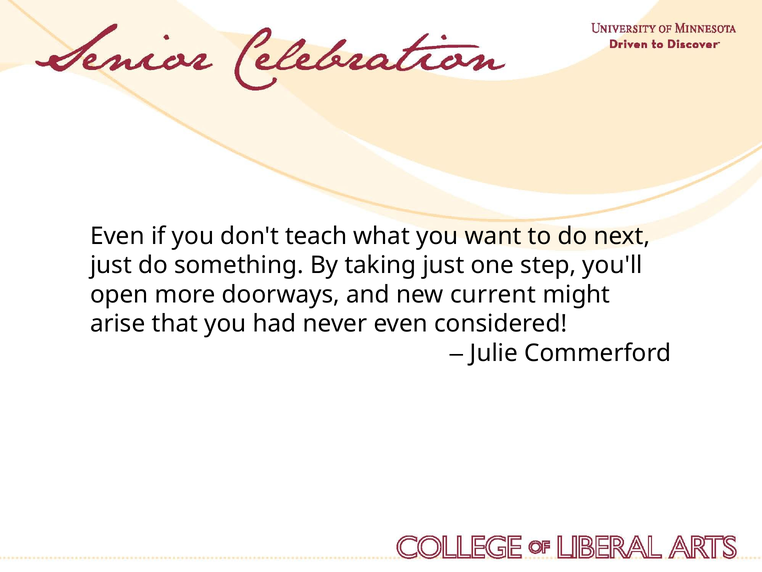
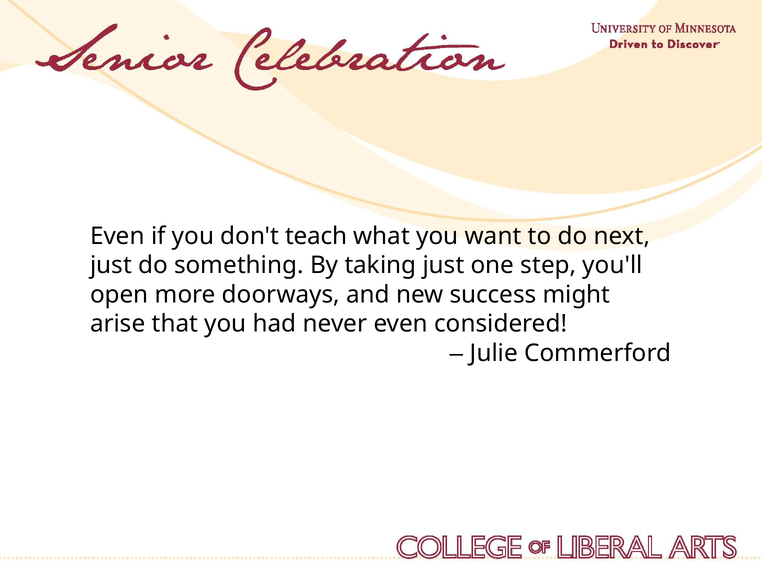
current: current -> success (493, 294)
